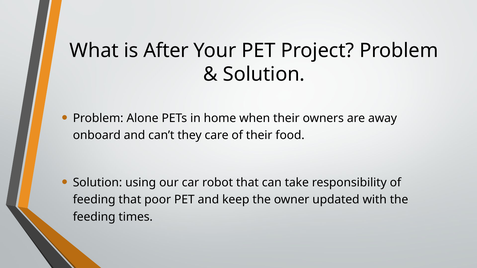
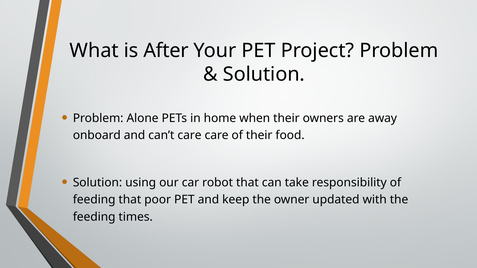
can’t they: they -> care (189, 136)
